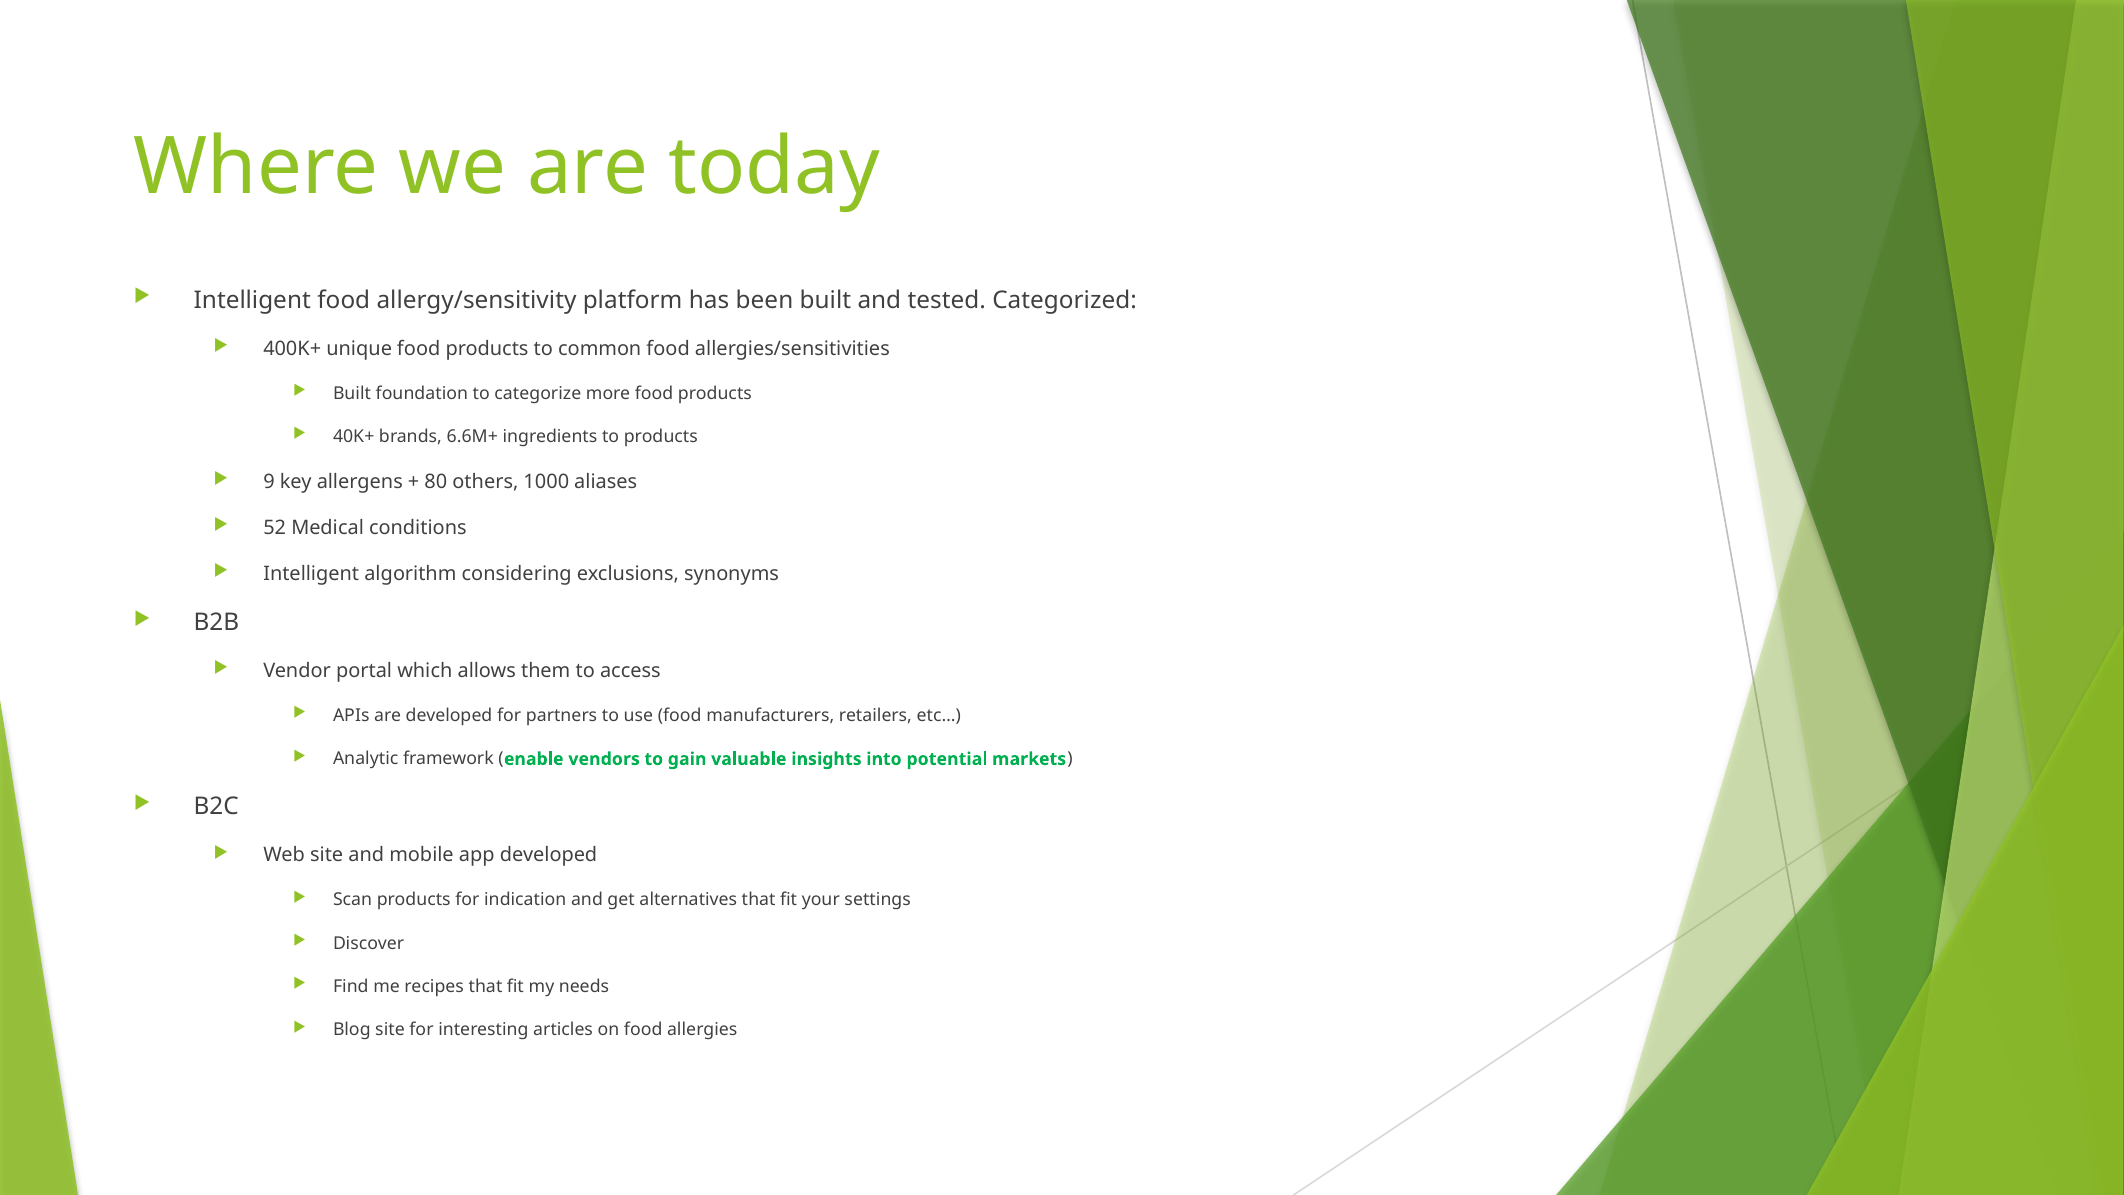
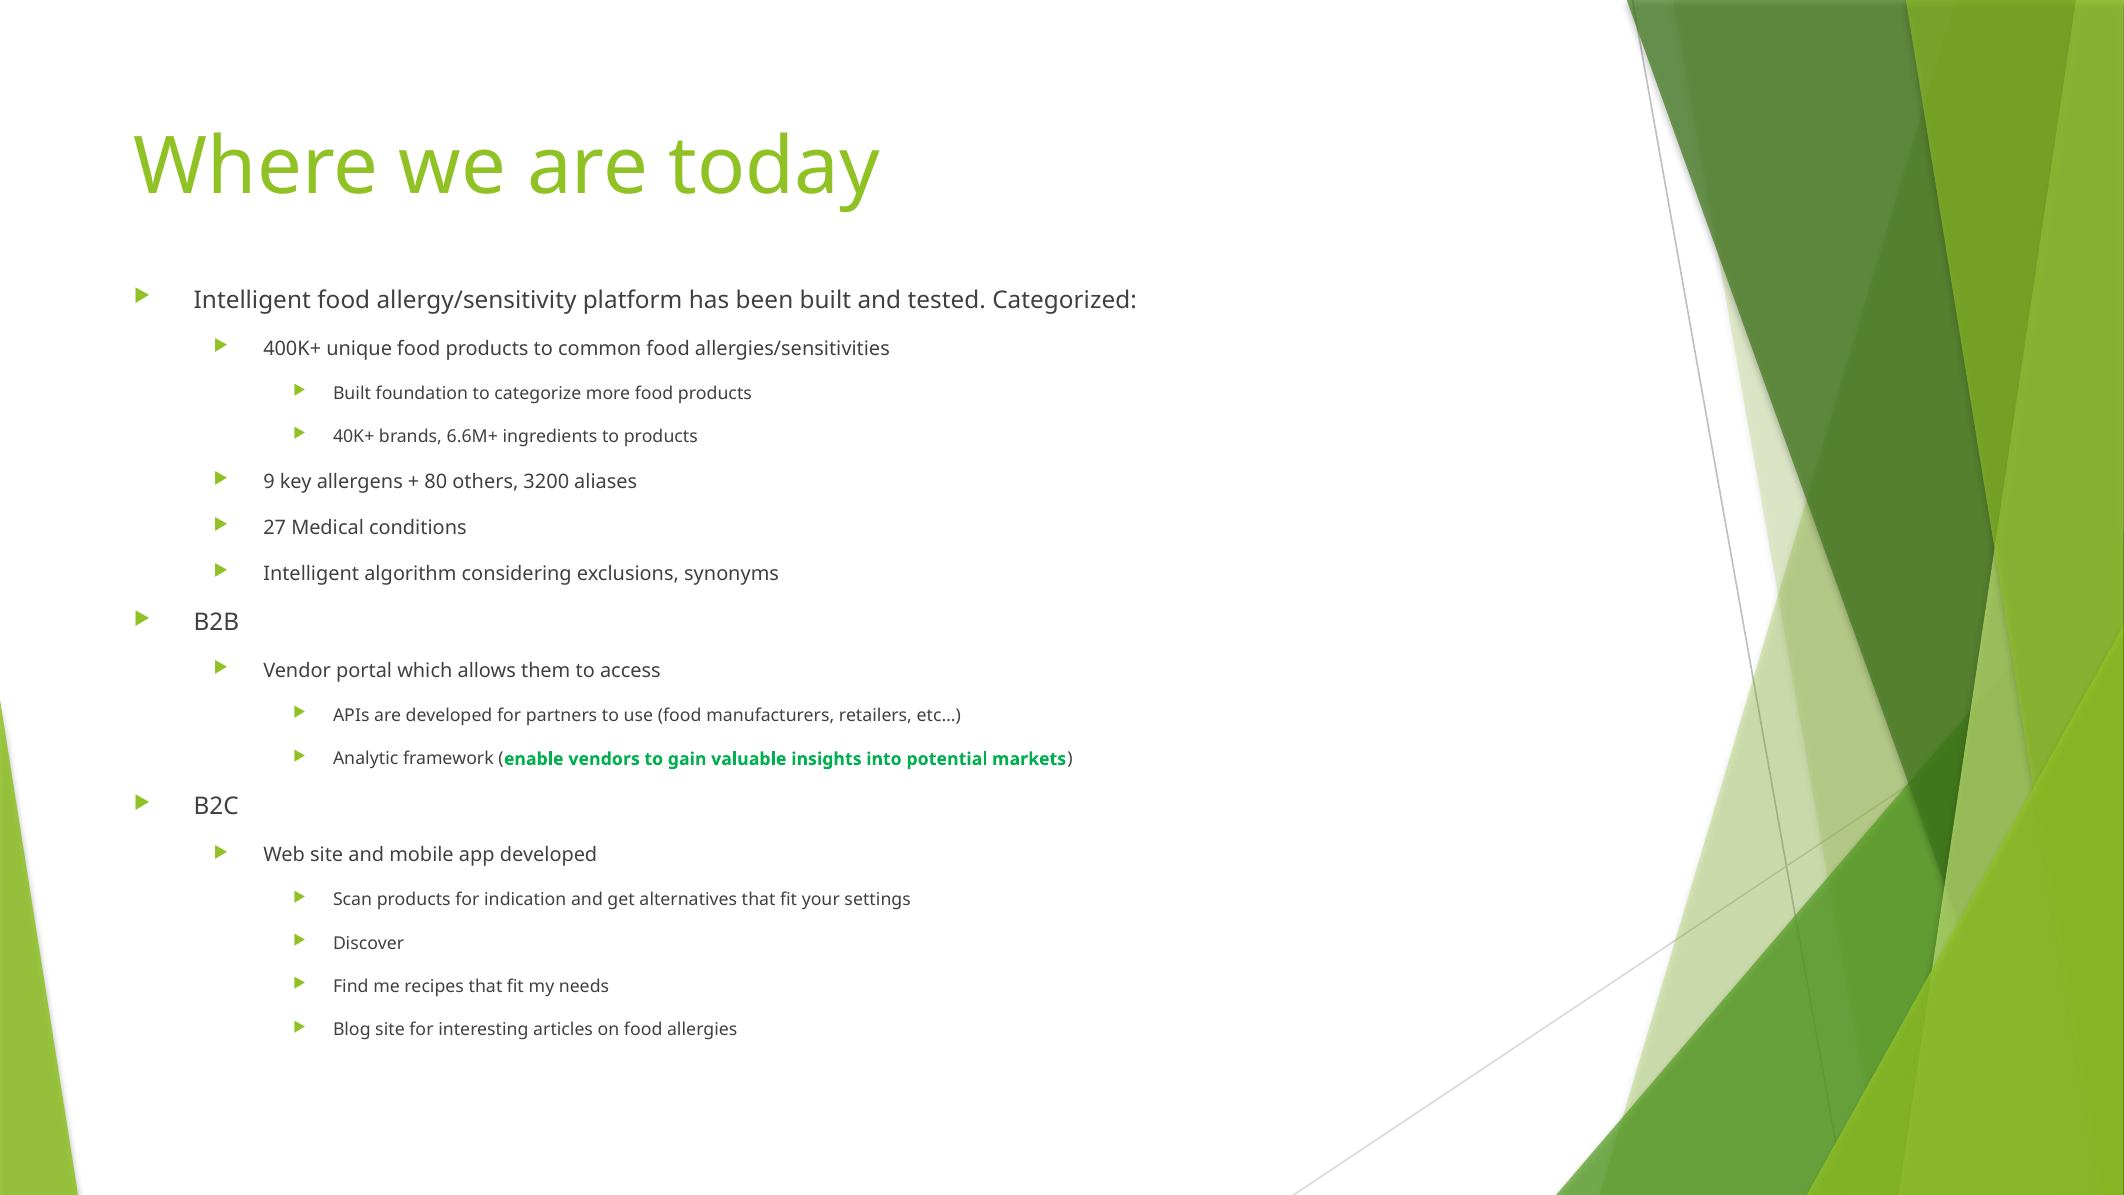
1000: 1000 -> 3200 (546, 481)
52: 52 -> 27 (275, 527)
